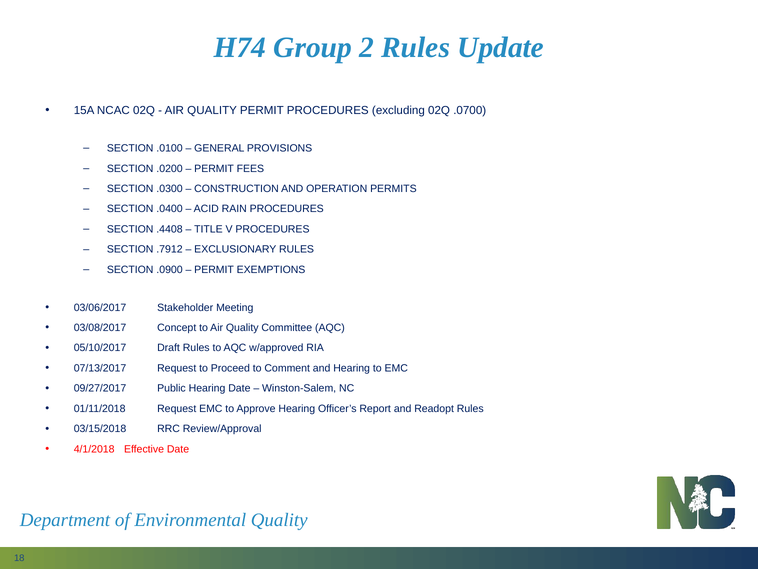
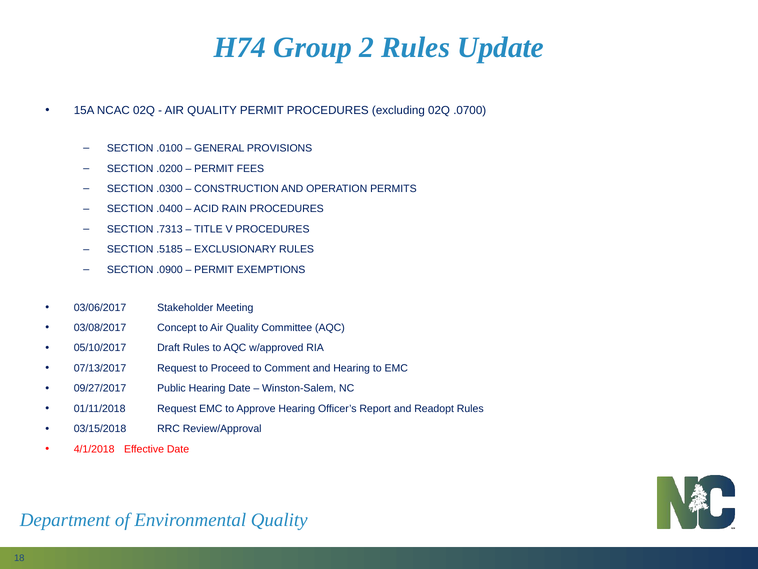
.4408: .4408 -> .7313 (169, 229)
.7912: .7912 -> .5185 (169, 249)
